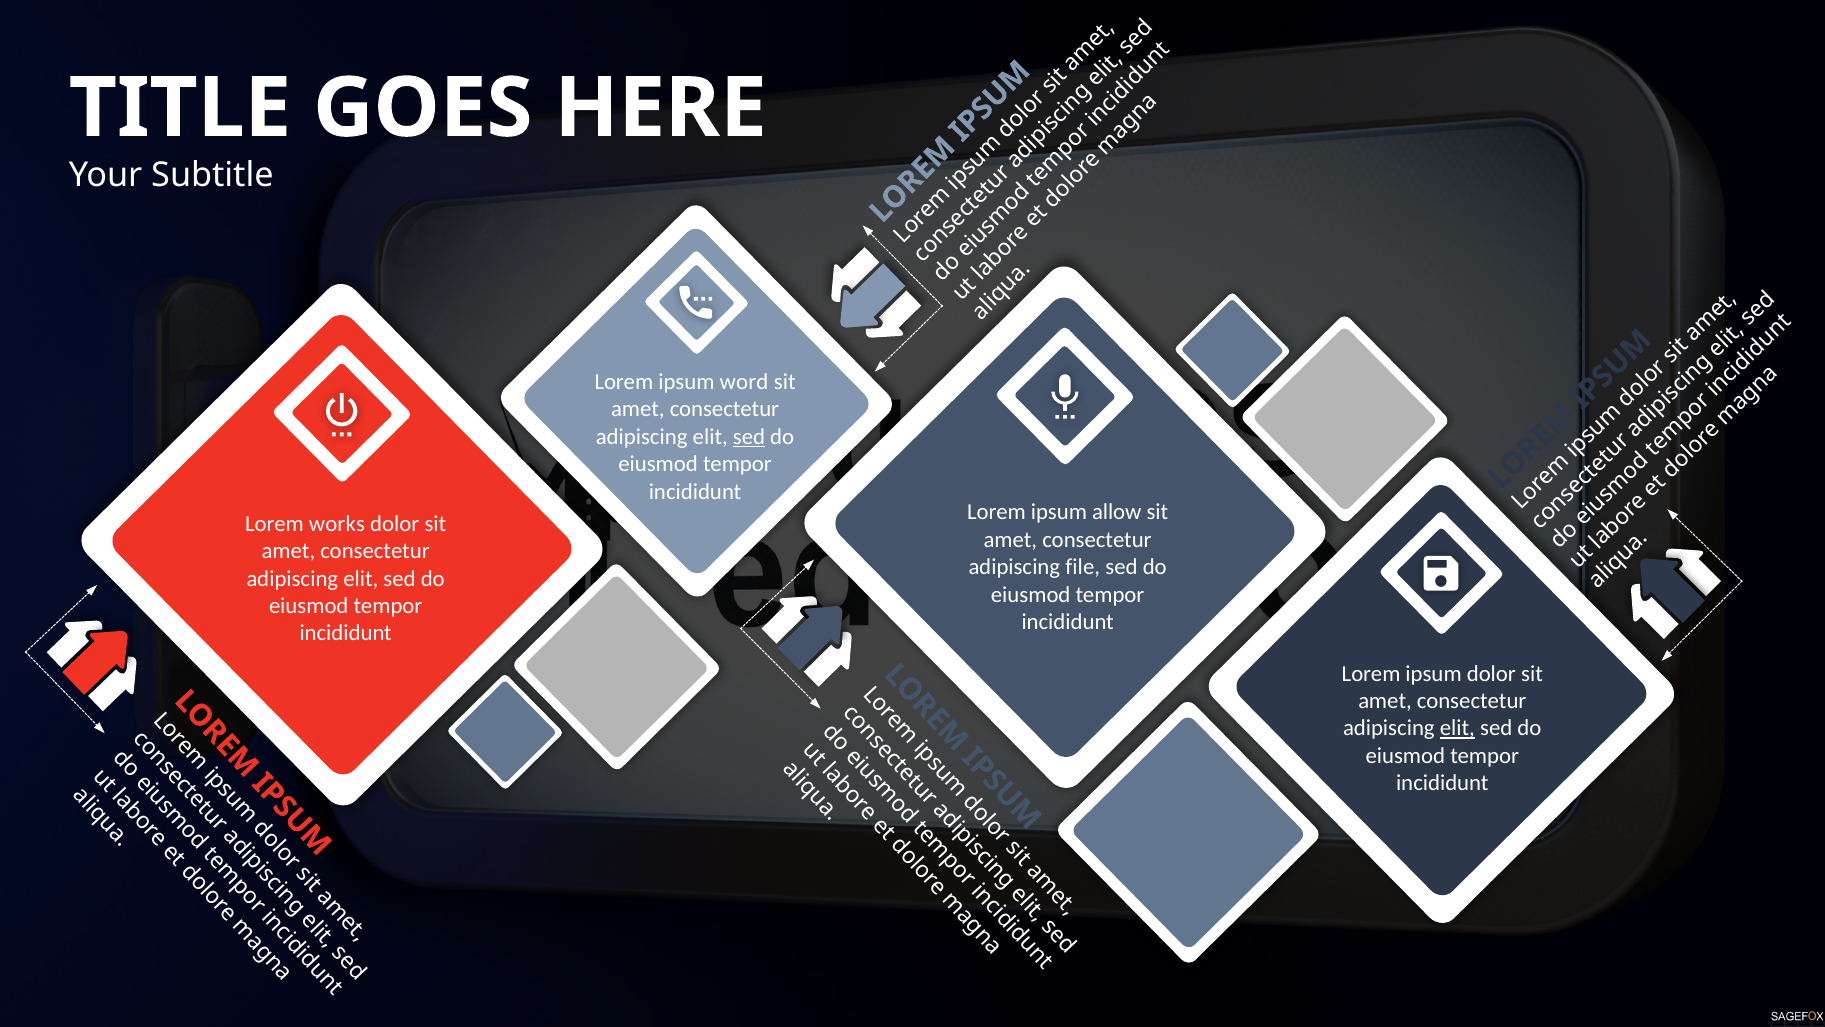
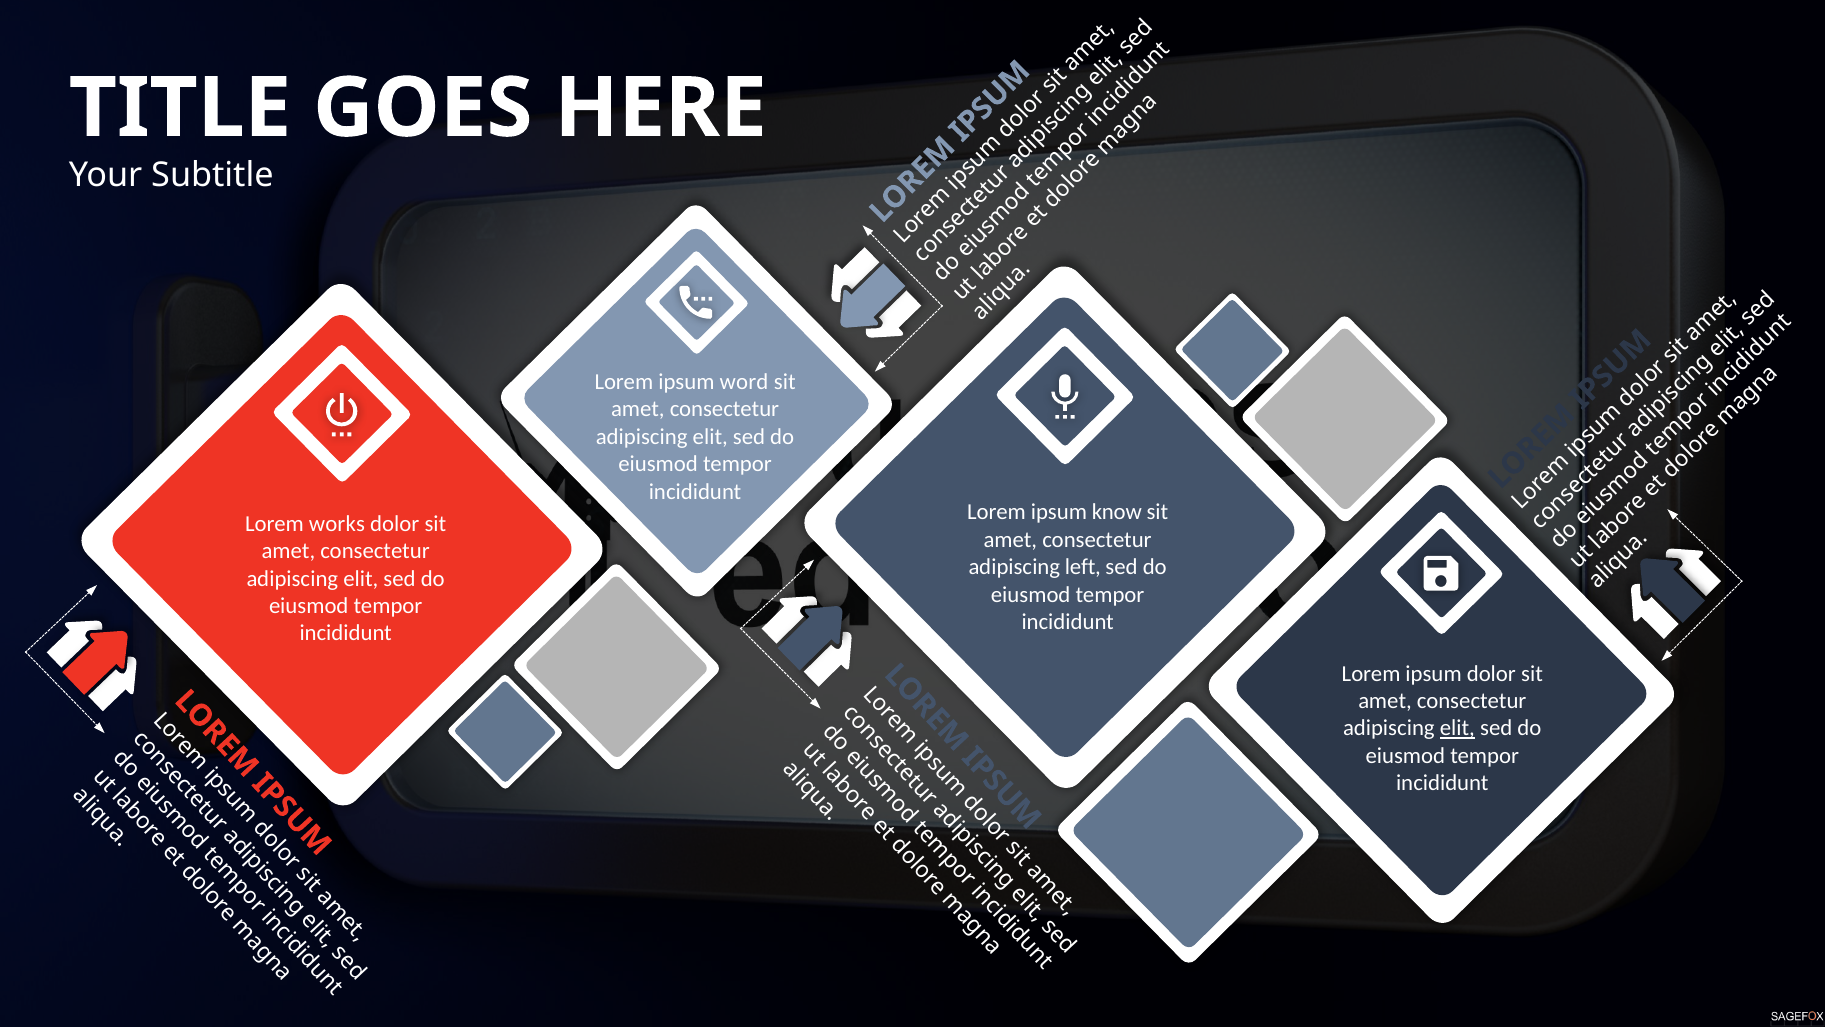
sed underline: present -> none (749, 437)
allow: allow -> know (1117, 512)
file: file -> left (1083, 567)
